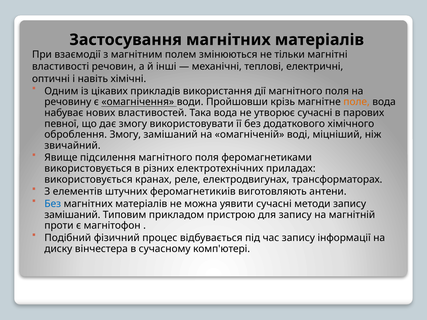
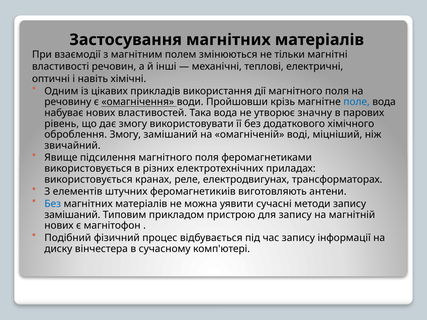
поле colour: orange -> blue (357, 102)
утворює сучасні: сучасні -> значну (315, 113)
певної: певної -> рівень (62, 124)
проти: проти -> нових (59, 226)
